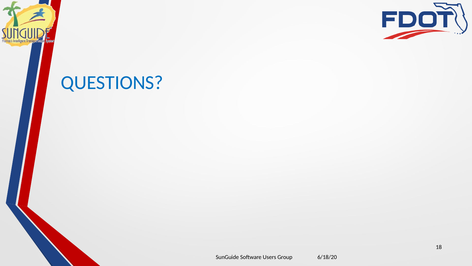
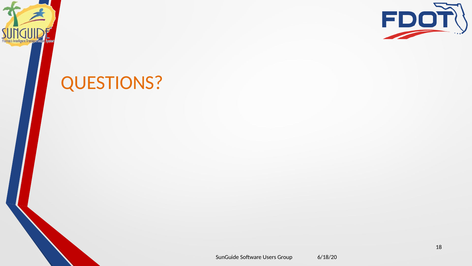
QUESTIONS colour: blue -> orange (112, 82)
